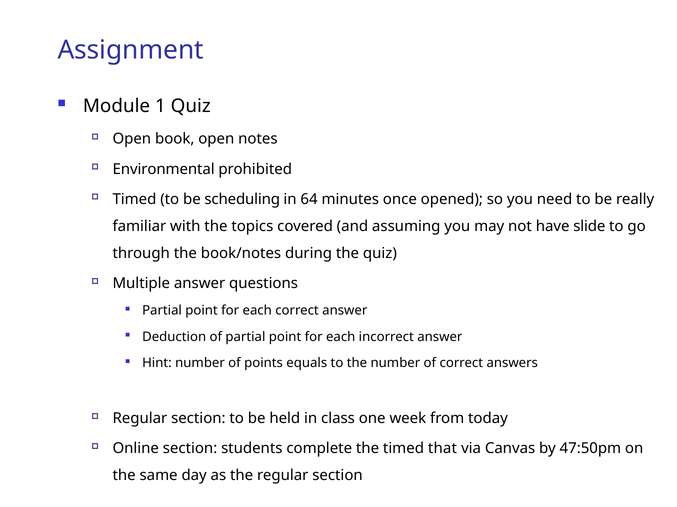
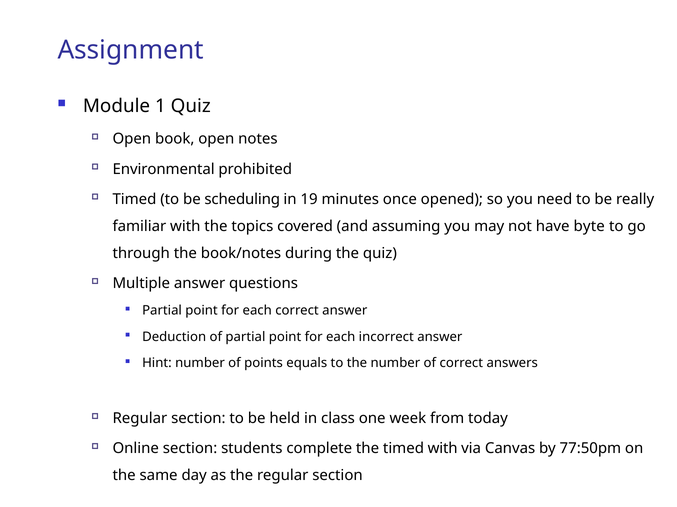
64: 64 -> 19 (309, 199)
slide: slide -> byte (589, 226)
timed that: that -> with (443, 449)
47:50pm: 47:50pm -> 77:50pm (590, 449)
